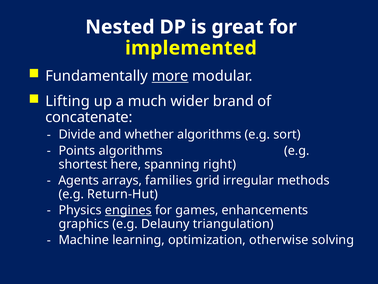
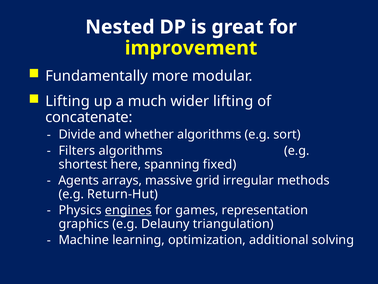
implemented: implemented -> improvement (191, 48)
more underline: present -> none (170, 76)
wider brand: brand -> lifting (233, 101)
Points: Points -> Filters (77, 150)
right: right -> fixed (220, 164)
families: families -> massive (169, 180)
enhancements: enhancements -> representation (265, 210)
otherwise: otherwise -> additional (279, 240)
